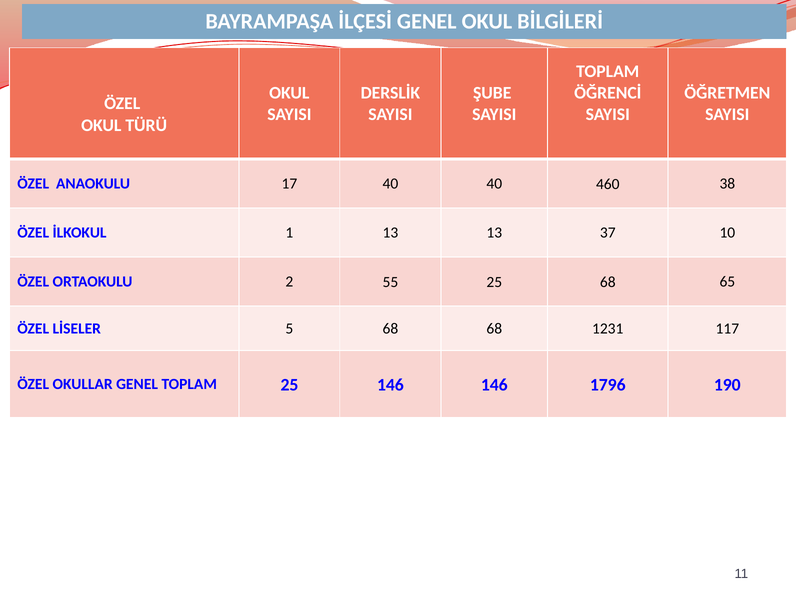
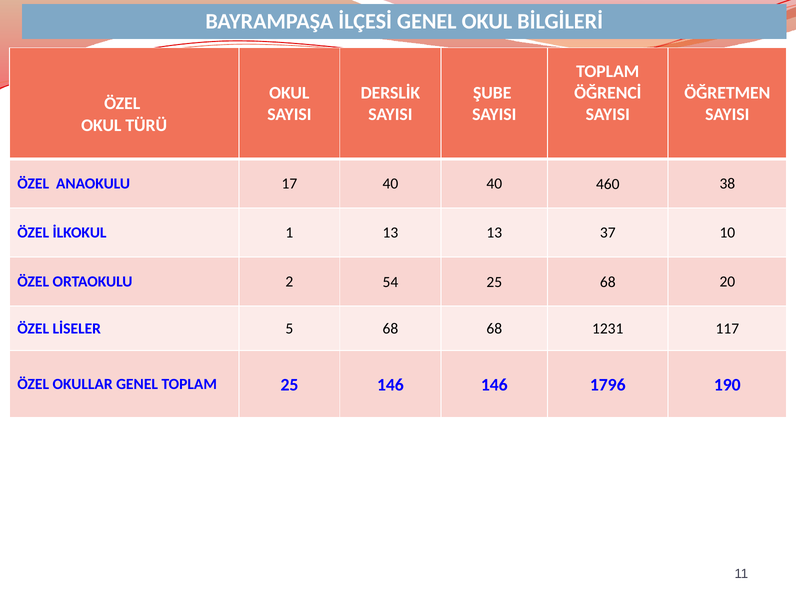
55: 55 -> 54 (390, 282)
65: 65 -> 20 (727, 282)
